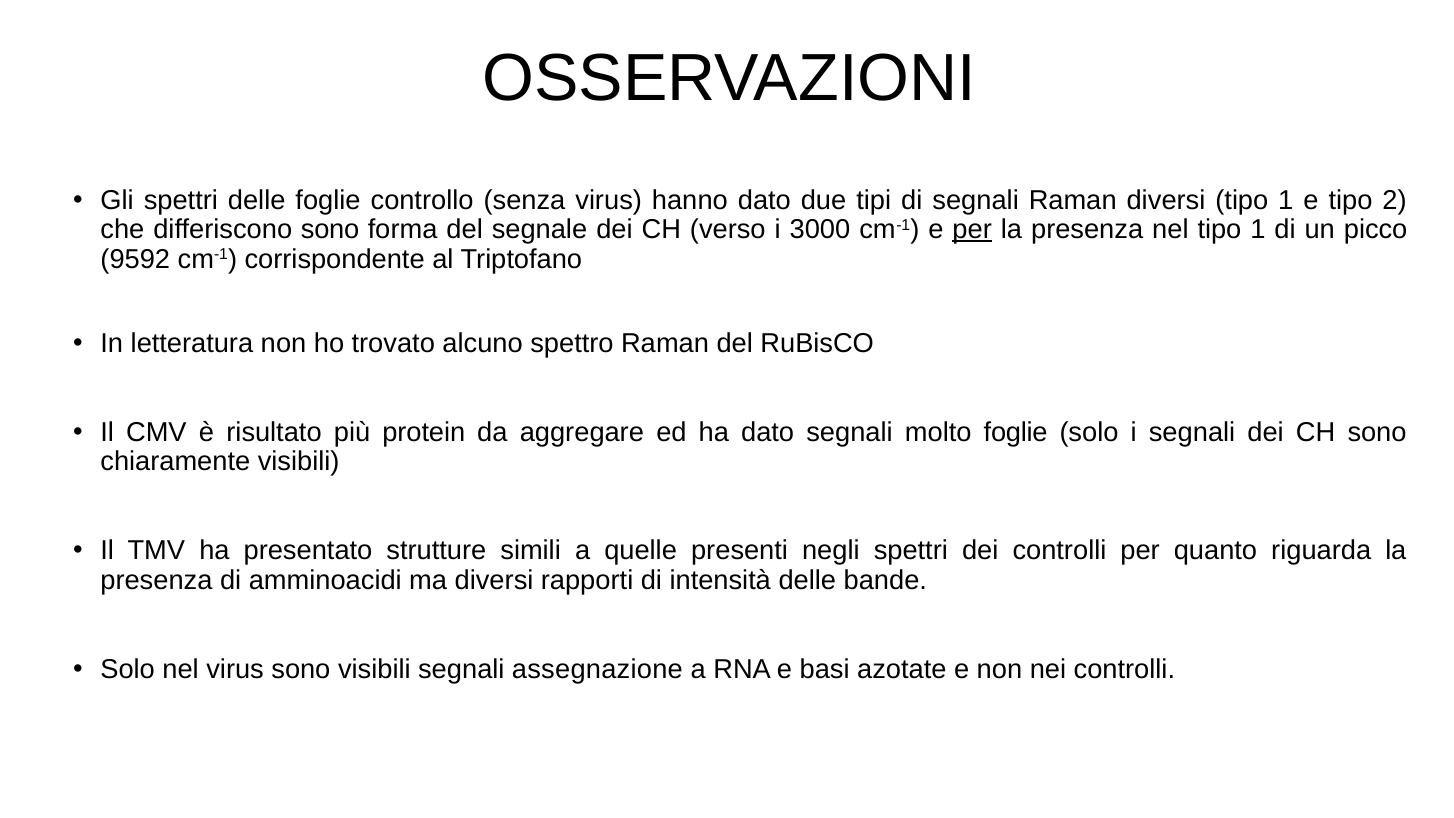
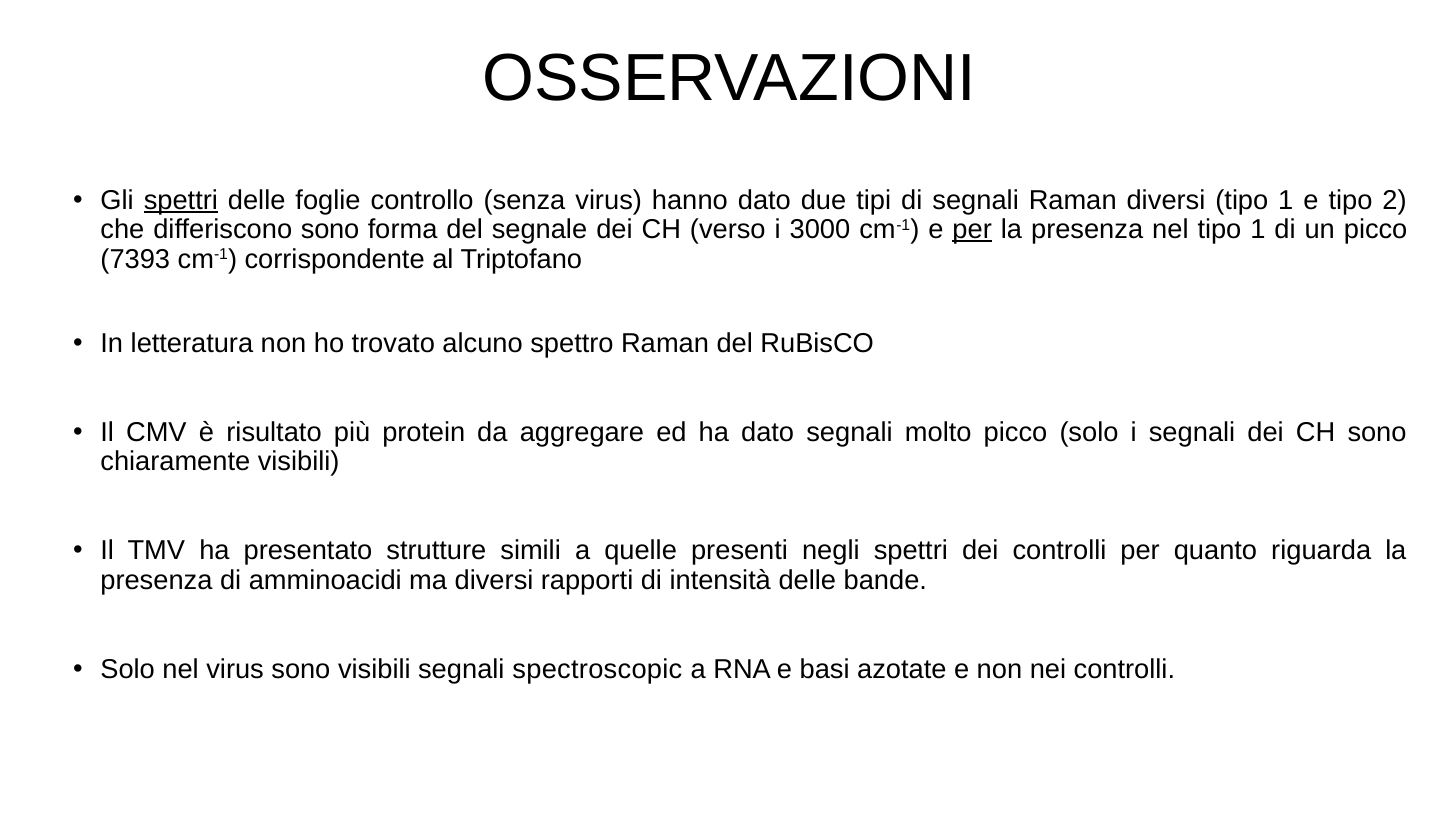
spettri underline: none -> present (181, 200)
9592: 9592 -> 7393 (135, 259)
molto foglie: foglie -> picco (1016, 432)
assegnazione: assegnazione -> spectroscopic (597, 669)
